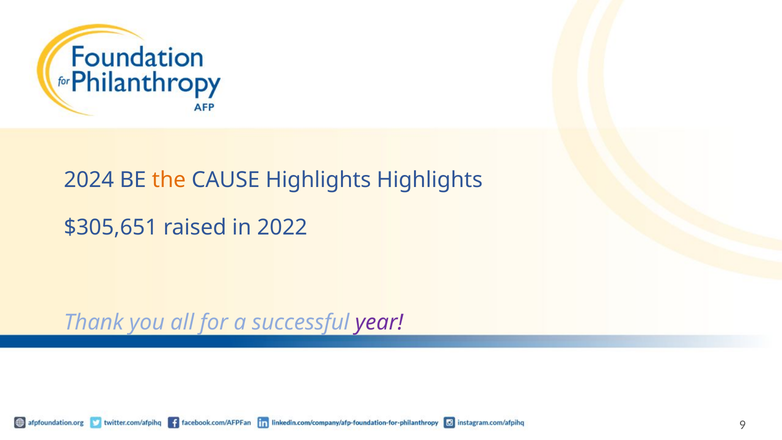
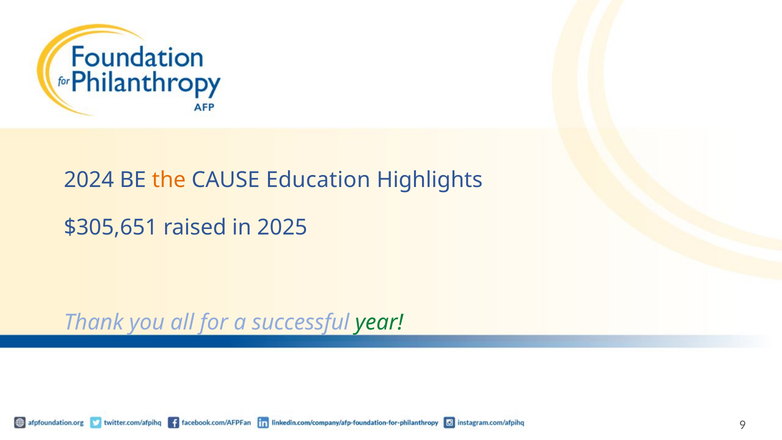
CAUSE Highlights: Highlights -> Education (318, 180)
2022: 2022 -> 2025 (282, 227)
year colour: purple -> green (379, 322)
